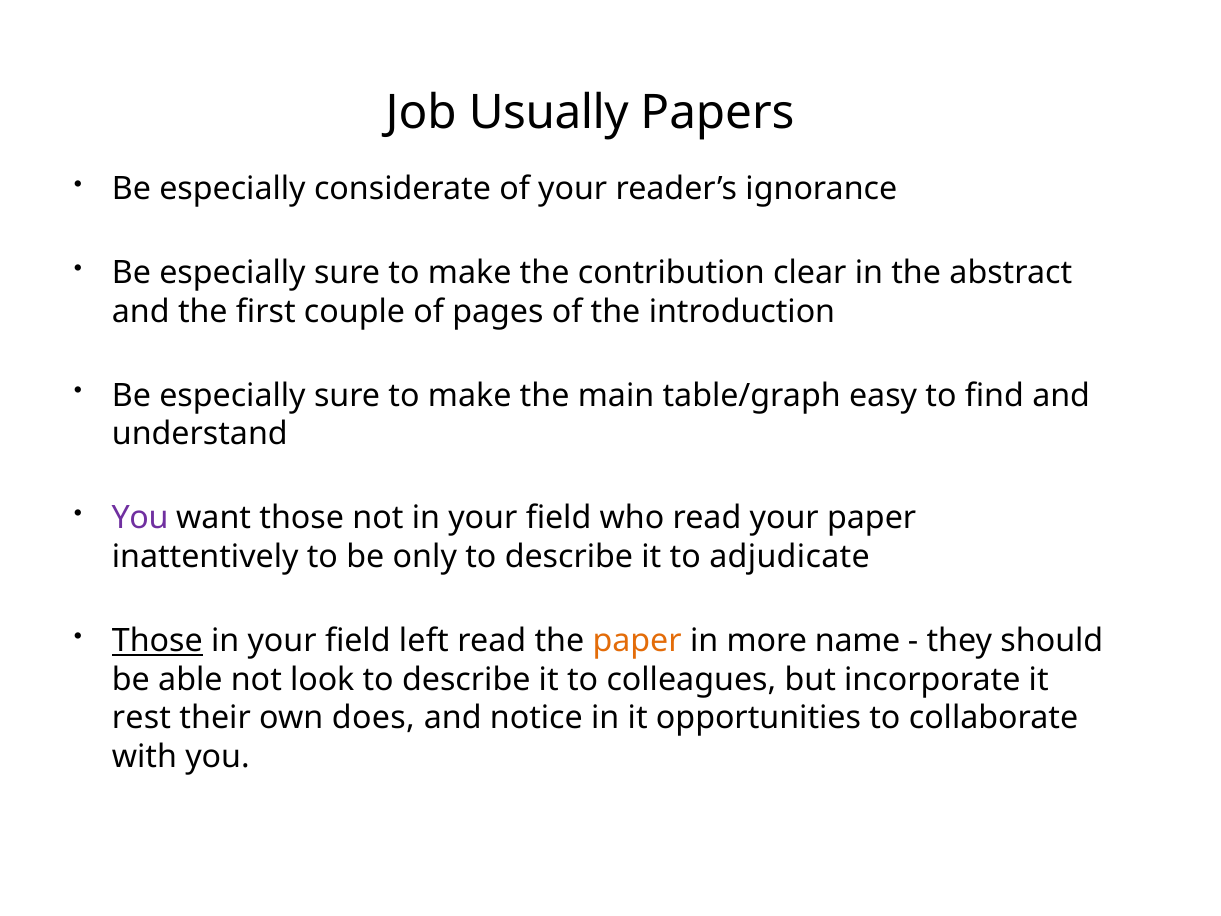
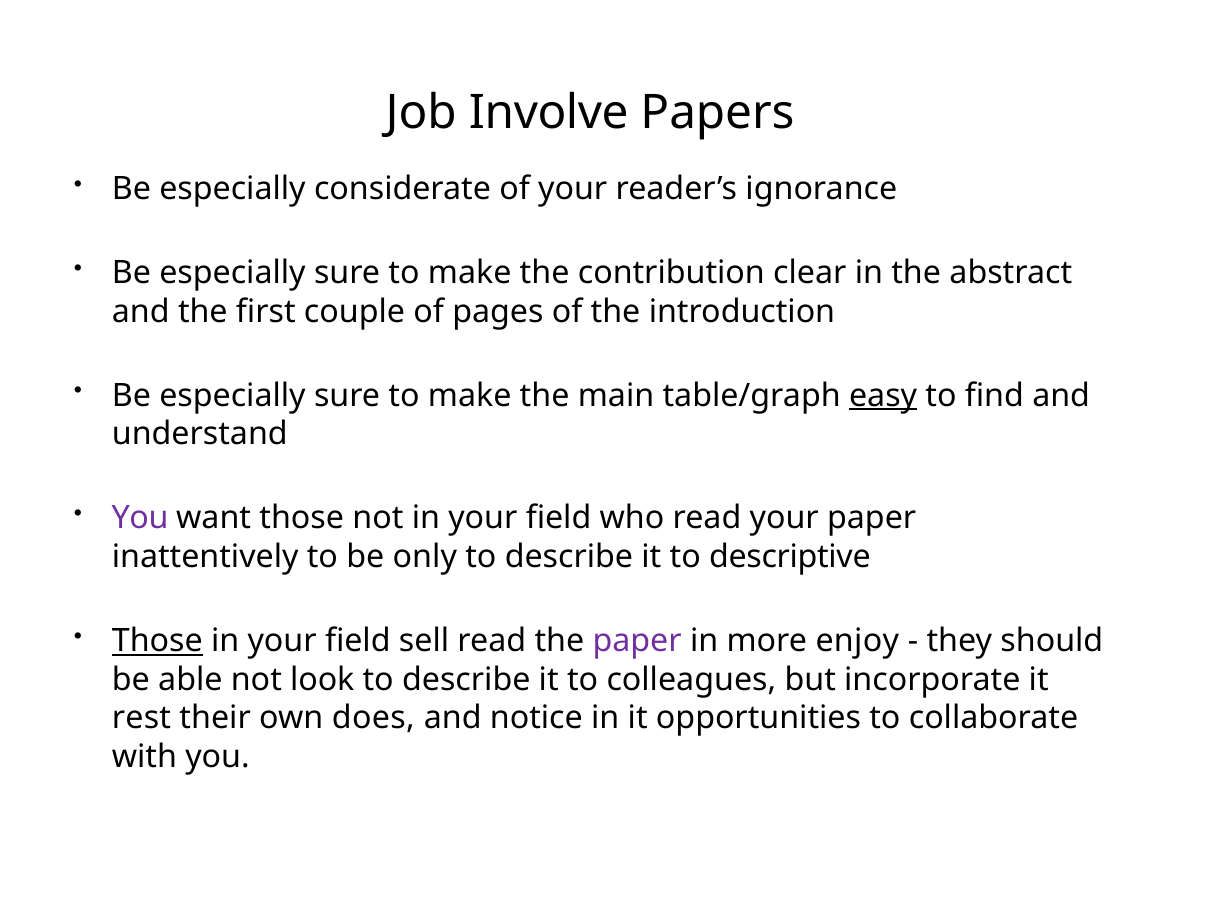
Usually: Usually -> Involve (549, 113)
easy underline: none -> present (883, 395)
adjudicate: adjudicate -> descriptive (790, 557)
left: left -> sell (424, 641)
paper colour: orange -> purple (637, 641)
name: name -> enjoy (857, 641)
